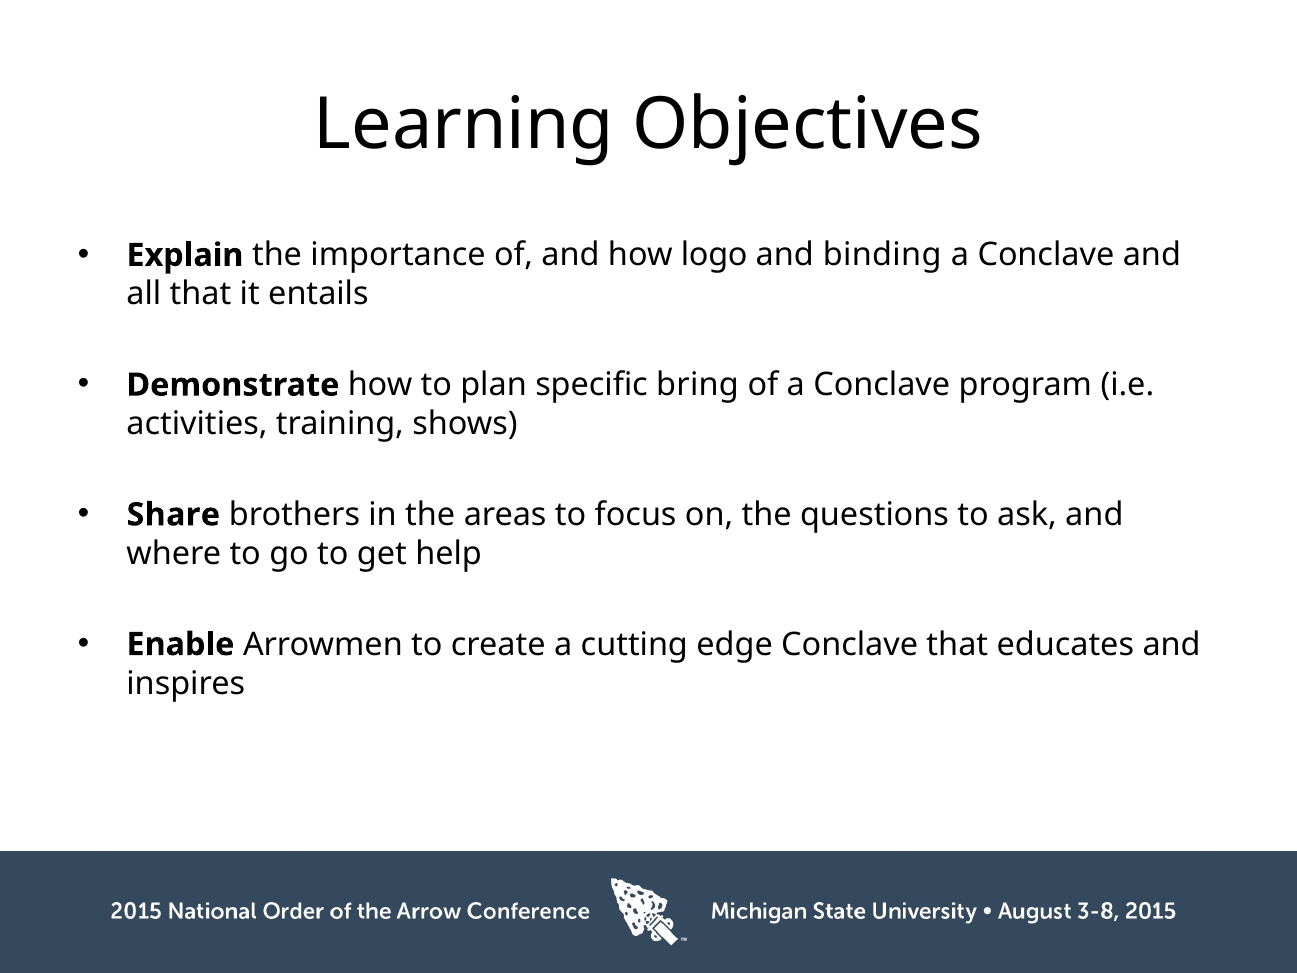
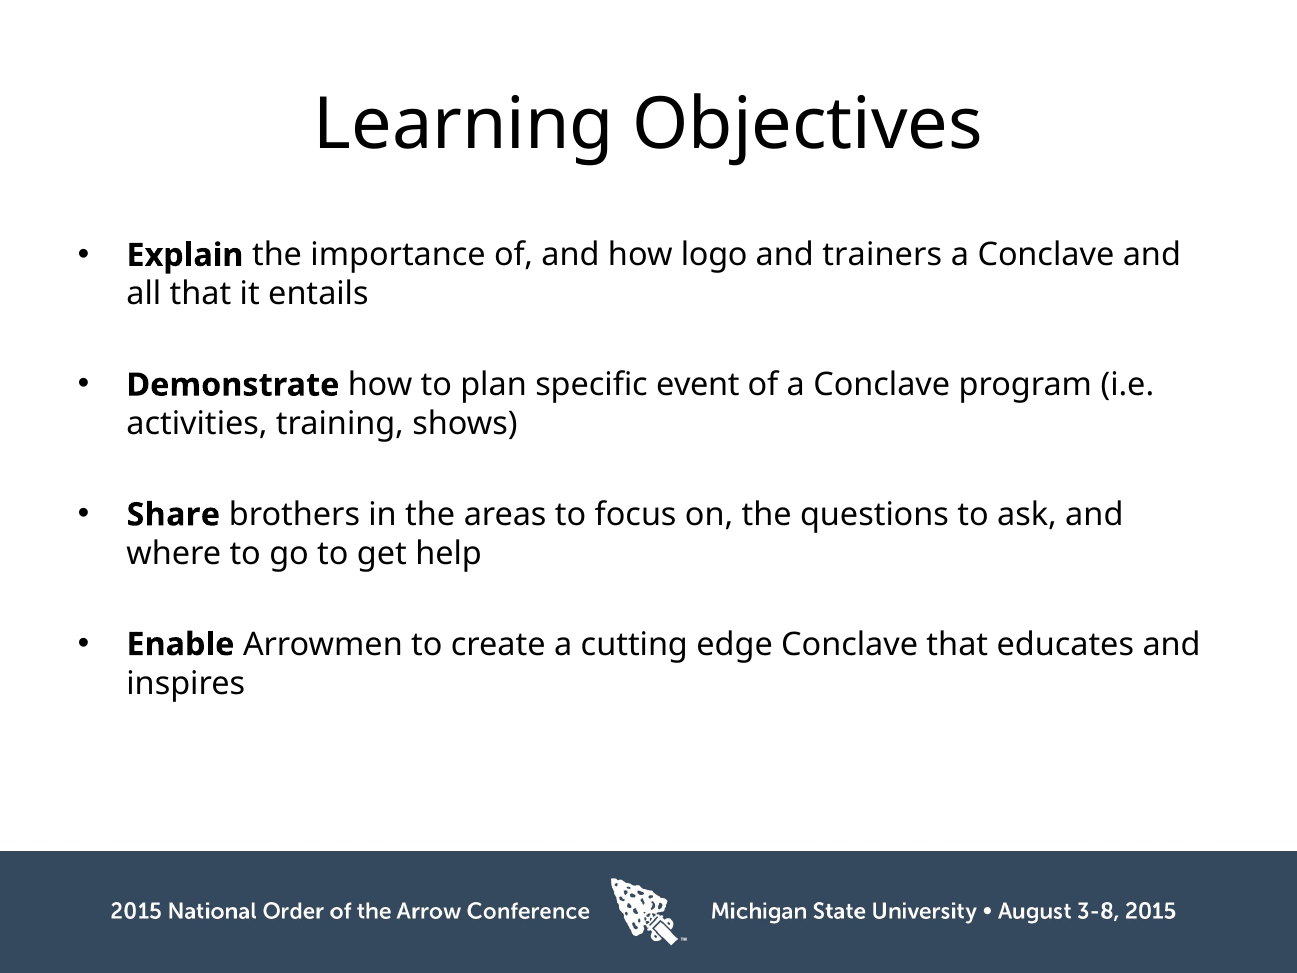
binding: binding -> trainers (882, 255)
bring: bring -> event (698, 385)
